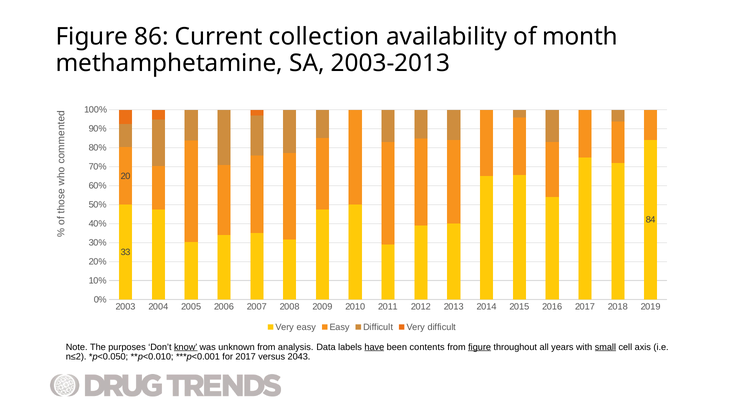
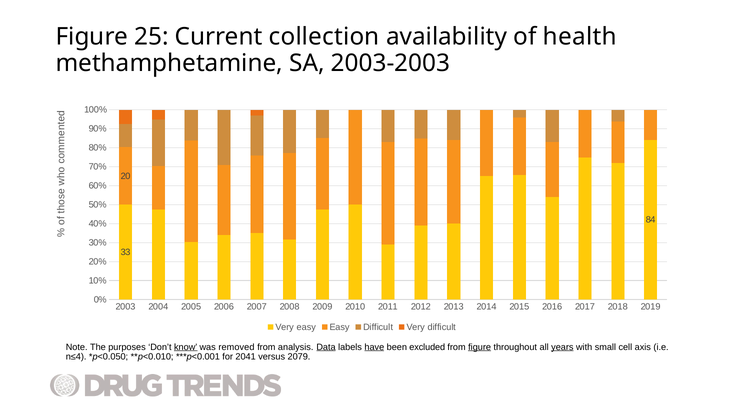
86: 86 -> 25 (151, 37)
month: month -> health (580, 37)
2003-2013: 2003-2013 -> 2003-2003 (391, 63)
unknown: unknown -> removed (236, 347)
Data underline: none -> present (326, 347)
contents: contents -> excluded (427, 347)
years underline: none -> present (562, 347)
small underline: present -> none (605, 347)
n≤2: n≤2 -> n≤4 (76, 357)
for 2017: 2017 -> 2041 (246, 357)
2043: 2043 -> 2079 (299, 357)
